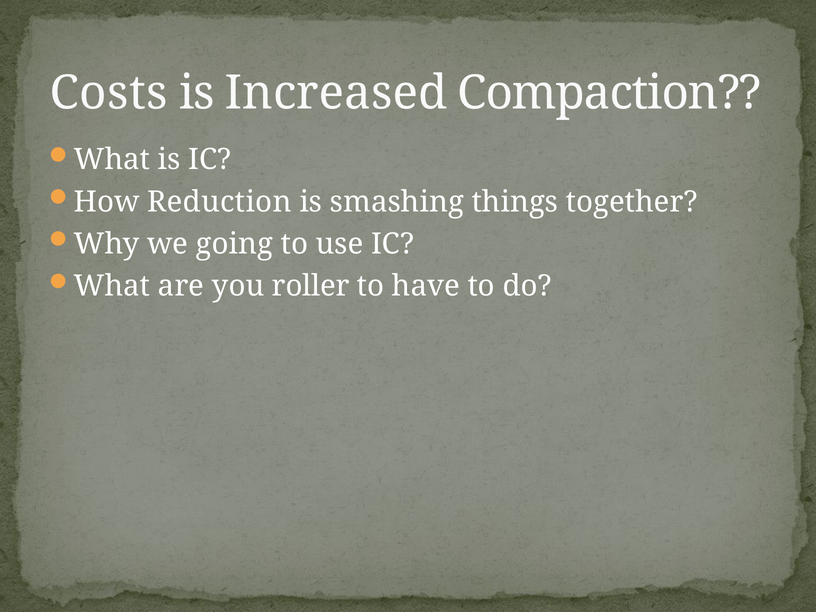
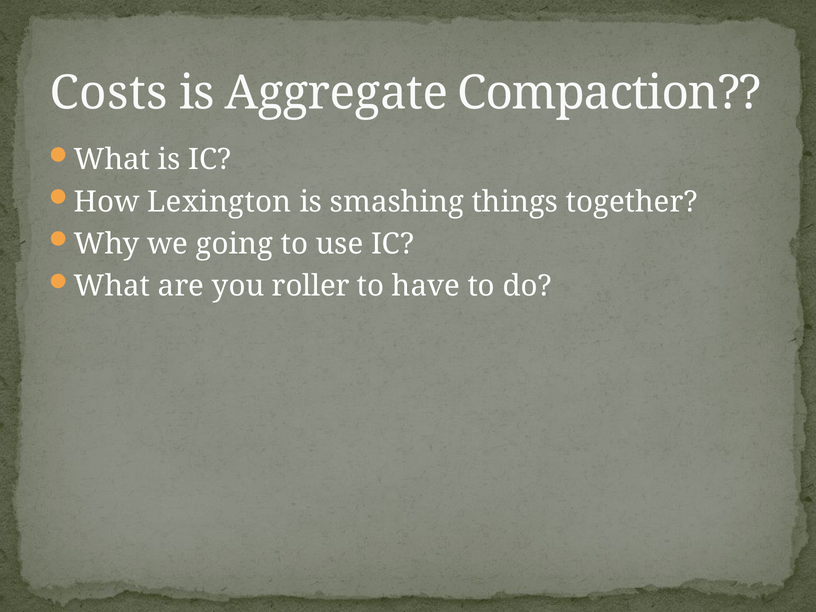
Increased: Increased -> Aggregate (336, 93)
Reduction: Reduction -> Lexington (219, 202)
